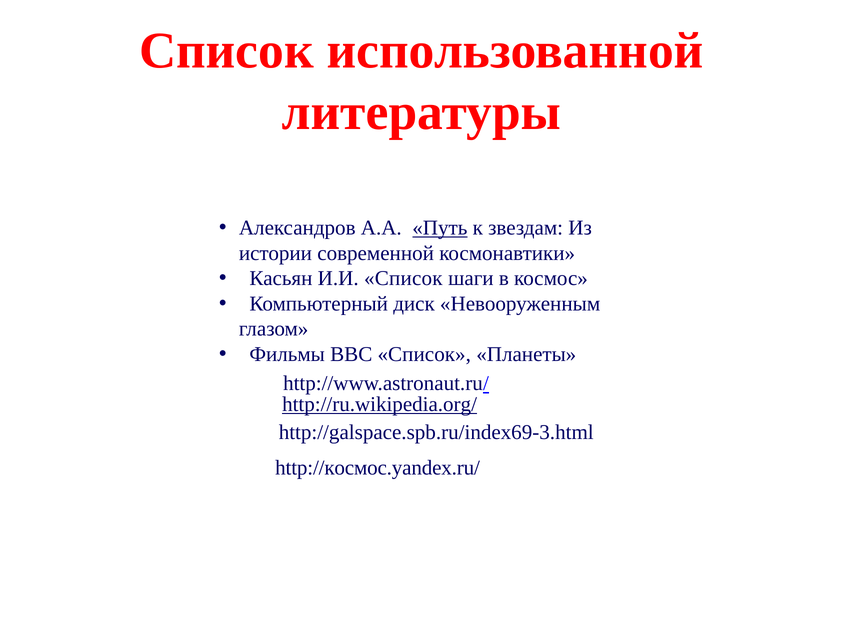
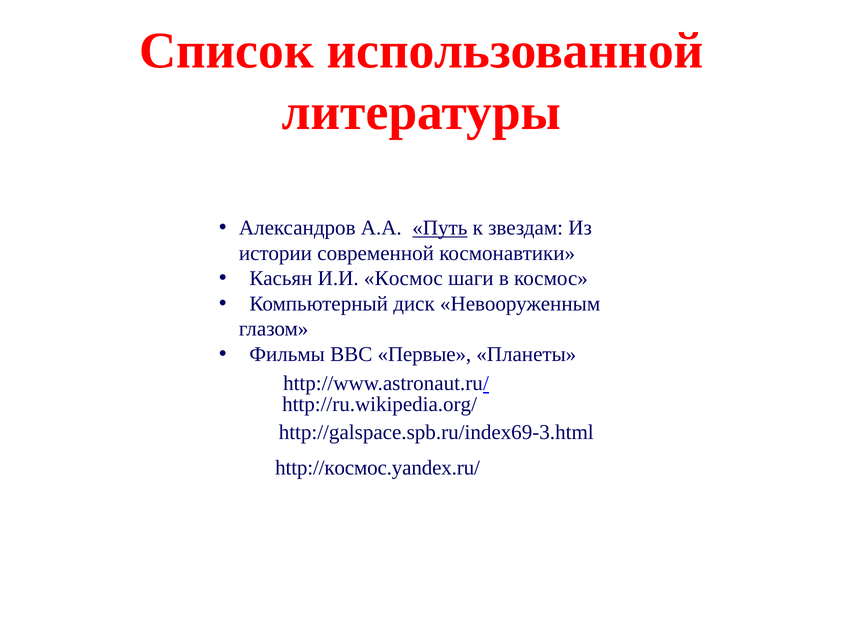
И.И Список: Список -> Космос (403, 279)
ВВС Список: Список -> Первые (424, 354)
http://ru.wikipedia.org/ underline: present -> none (380, 405)
